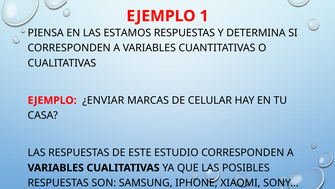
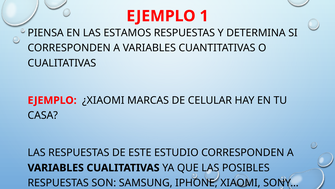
¿ENVIAR: ¿ENVIAR -> ¿XIAOMI (103, 100)
